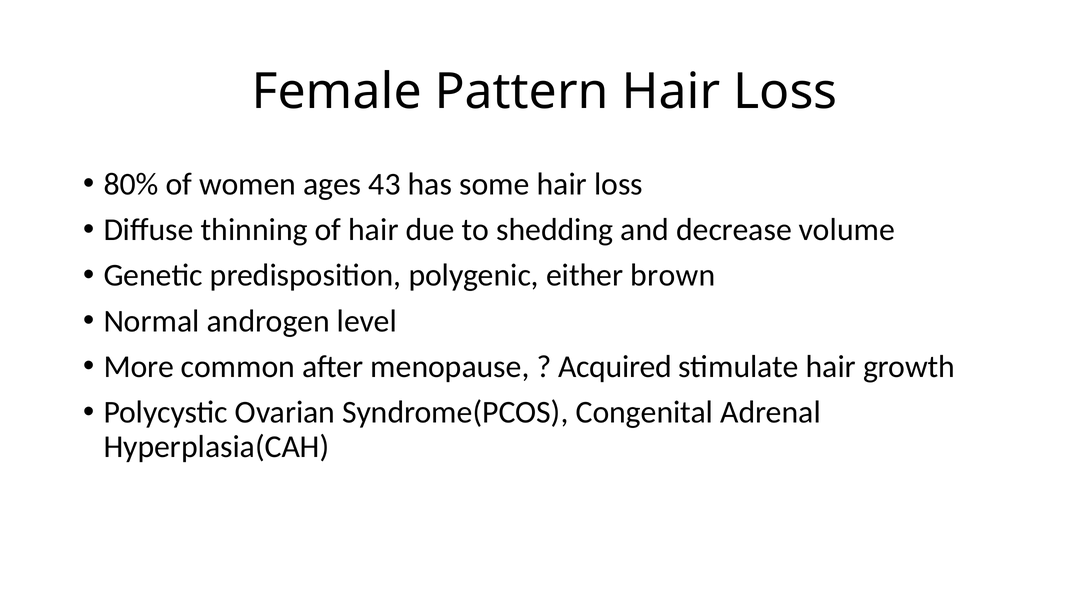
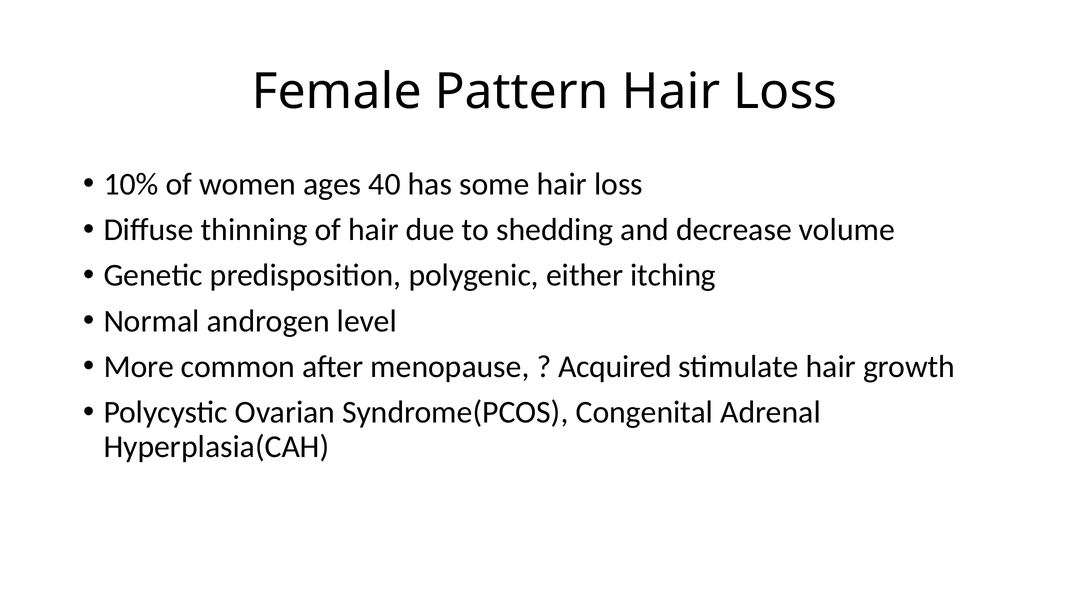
80%: 80% -> 10% (131, 184)
43: 43 -> 40 (385, 184)
brown: brown -> itching (673, 276)
